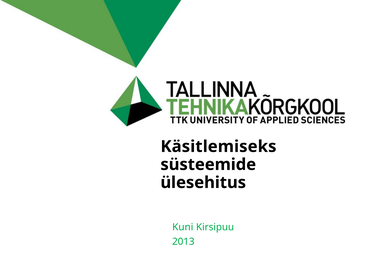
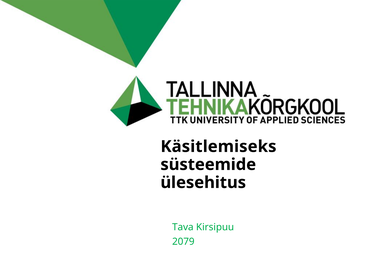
Kuni: Kuni -> Tava (183, 227)
2013: 2013 -> 2079 (183, 242)
